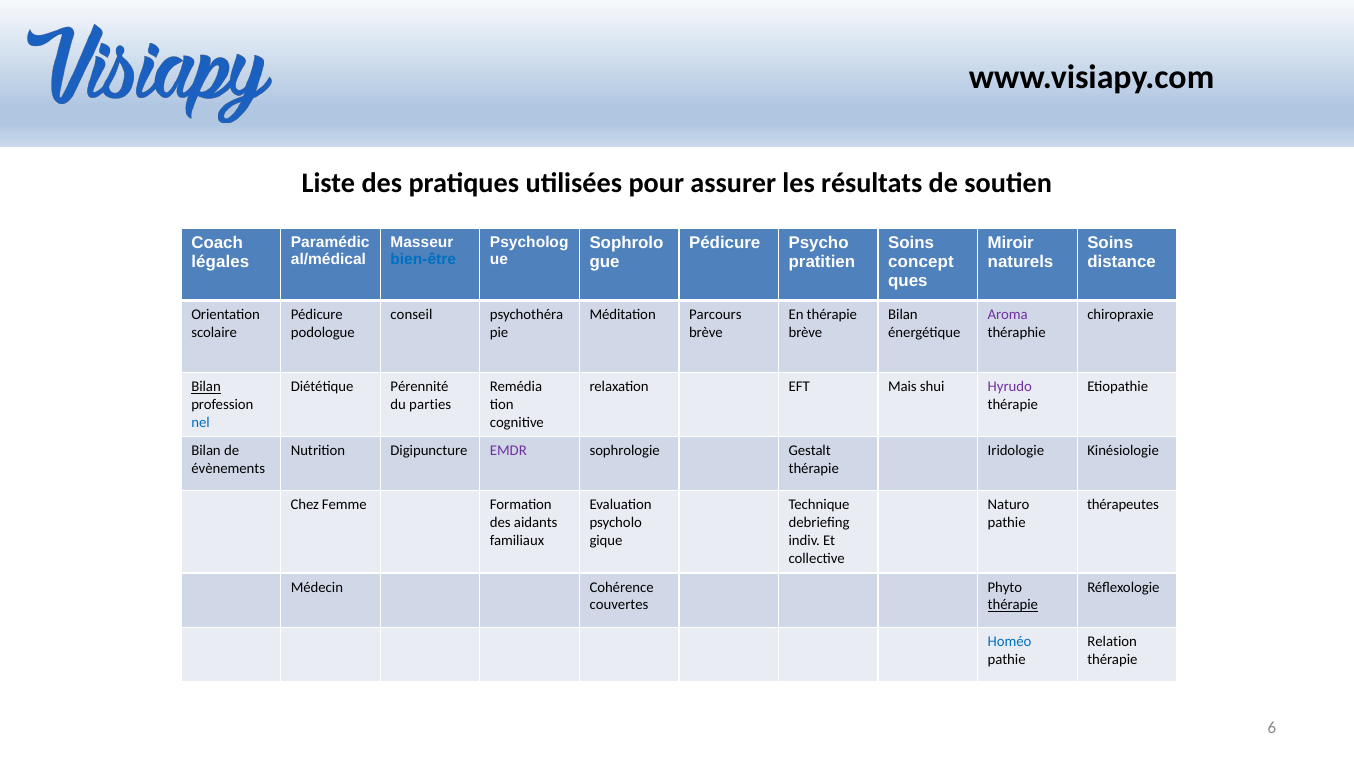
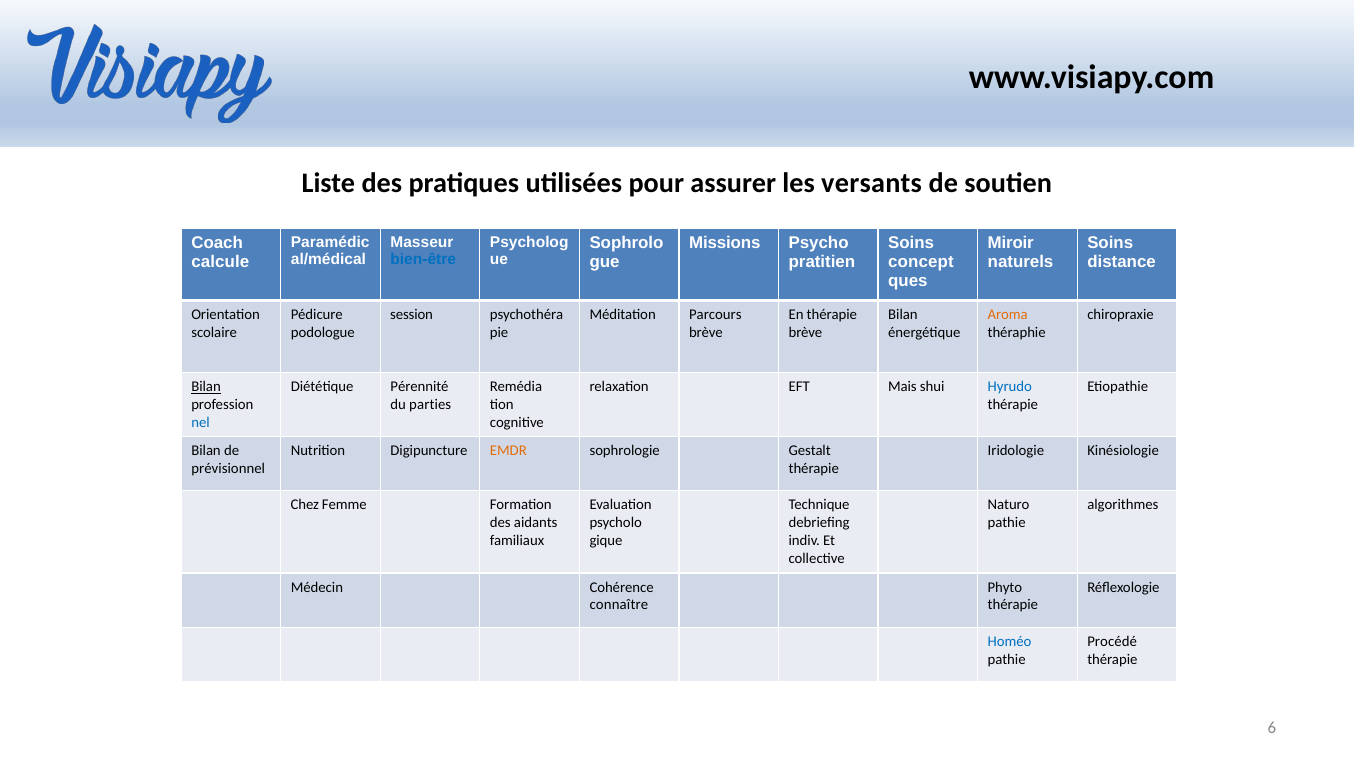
résultats: résultats -> versants (872, 183)
Pédicure: Pédicure -> Missions (725, 243)
légales: légales -> calcule (220, 262)
conseil: conseil -> session (412, 314)
Aroma colour: purple -> orange (1008, 314)
Hyrudo colour: purple -> blue (1010, 387)
EMDR colour: purple -> orange (508, 451)
évènements: évènements -> prévisionnel (228, 469)
thérapeutes: thérapeutes -> algorithmes (1123, 505)
couvertes: couvertes -> connaître (619, 605)
thérapie underline: present -> none (1013, 605)
Relation: Relation -> Procédé (1112, 641)
